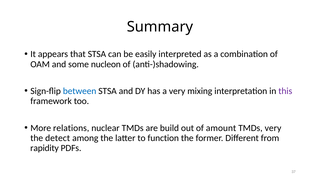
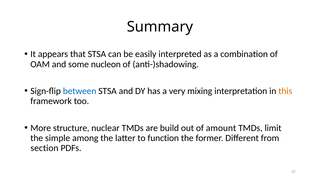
this colour: purple -> orange (285, 91)
relations: relations -> structure (71, 128)
TMDs very: very -> limit (273, 128)
detect: detect -> simple (58, 138)
rapidity: rapidity -> section (44, 148)
